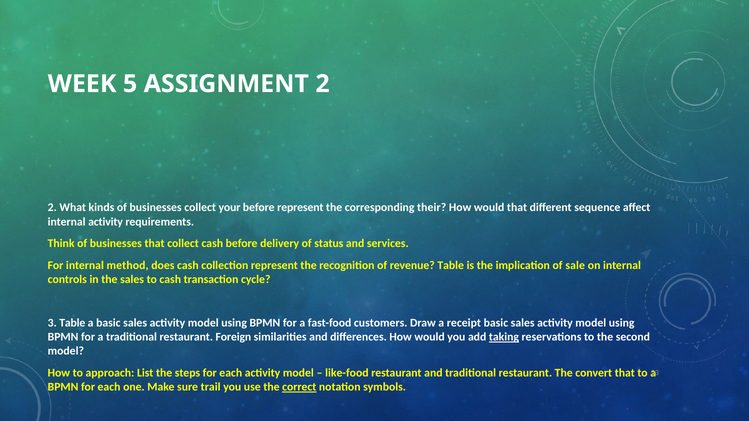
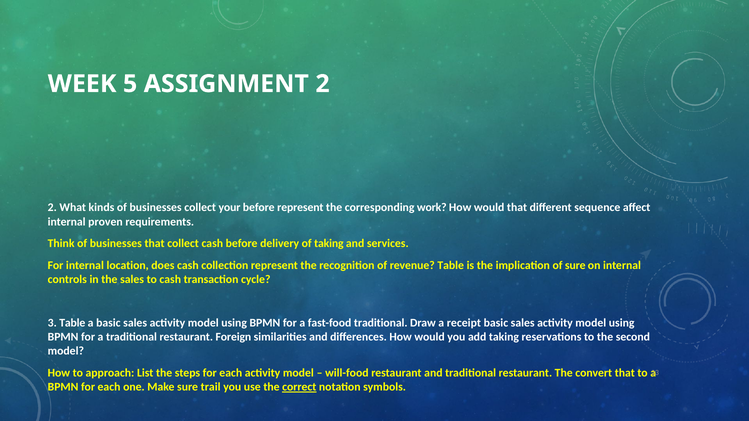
their: their -> work (432, 208)
internal activity: activity -> proven (105, 222)
of status: status -> taking (329, 244)
method: method -> location (128, 266)
of sale: sale -> sure (575, 266)
fast-food customers: customers -> traditional (381, 323)
taking underline: present -> none (504, 337)
like-food: like-food -> will-food (347, 373)
